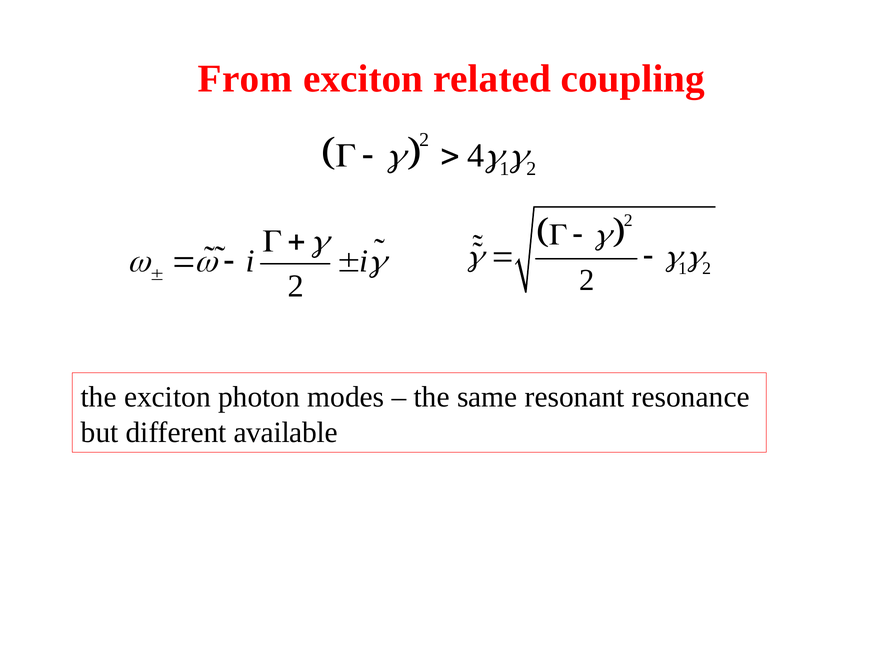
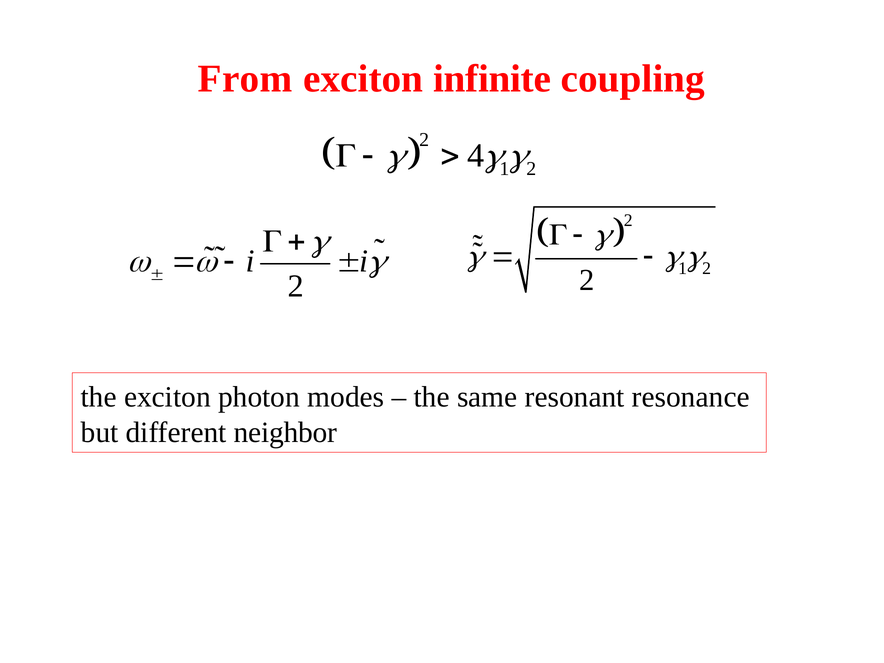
related: related -> infinite (492, 79)
available: available -> neighbor (286, 432)
